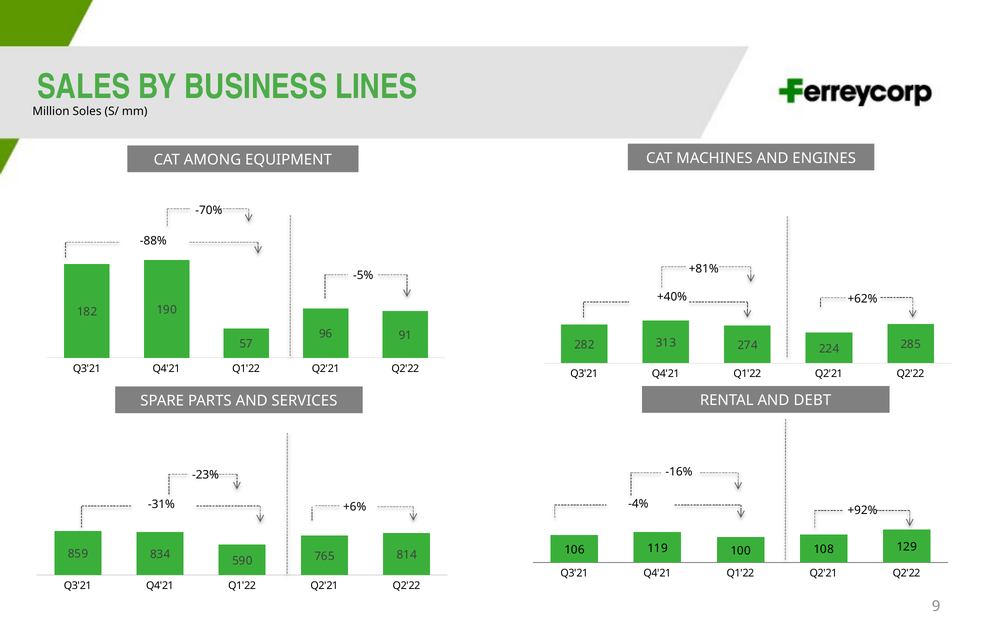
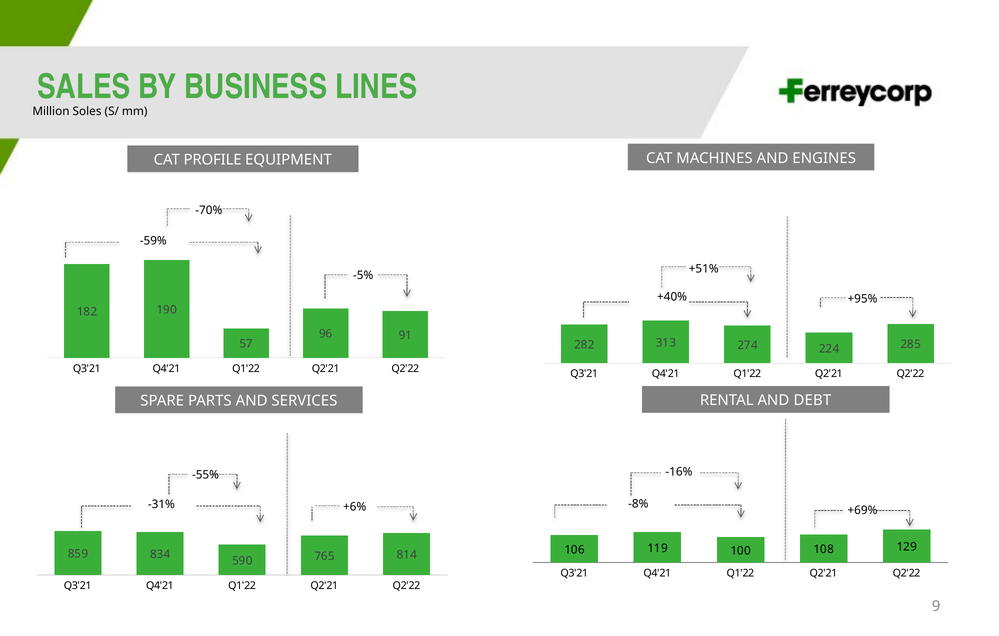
AMONG: AMONG -> PROFILE (213, 160)
-88%: -88% -> -59% (153, 241)
+81%: +81% -> +51% (704, 269)
+62%: +62% -> +95% (862, 299)
-23%: -23% -> -55% (205, 475)
-4%: -4% -> -8% (638, 504)
+92%: +92% -> +69% (862, 510)
